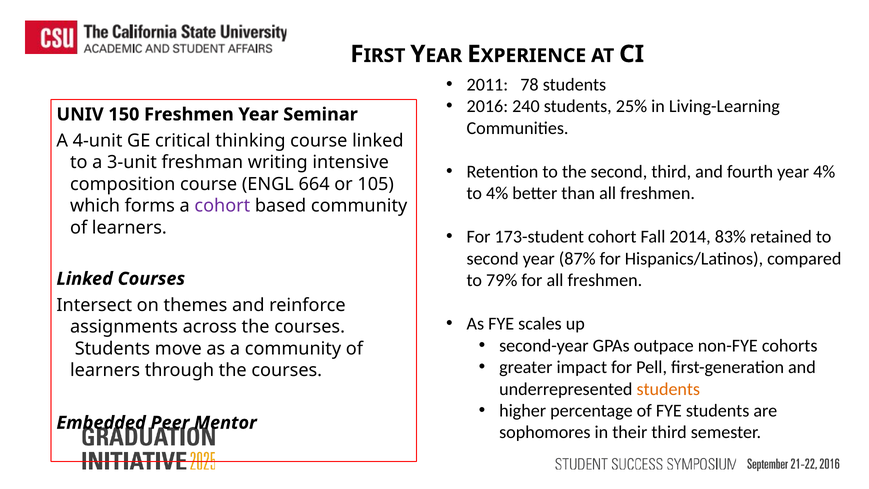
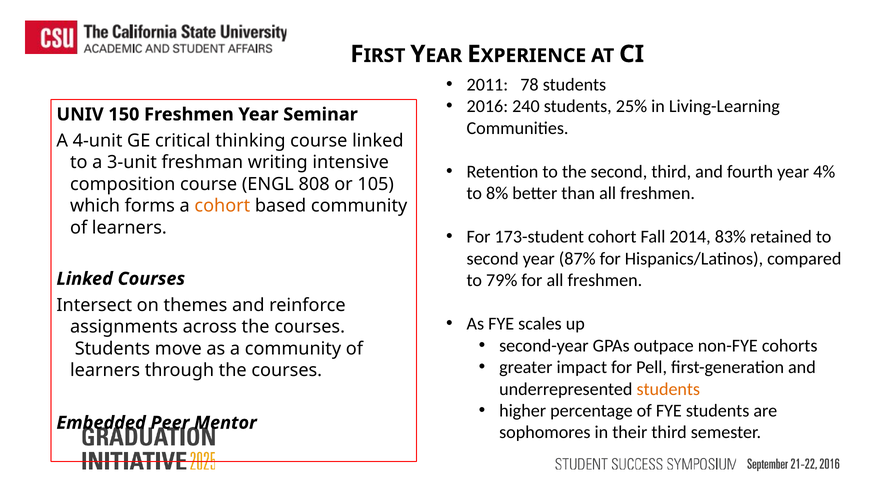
664: 664 -> 808 (314, 184)
to 4%: 4% -> 8% (497, 193)
cohort colour: purple -> orange (222, 206)
